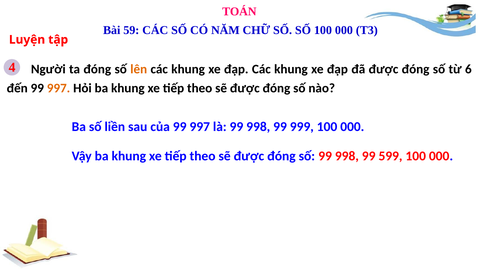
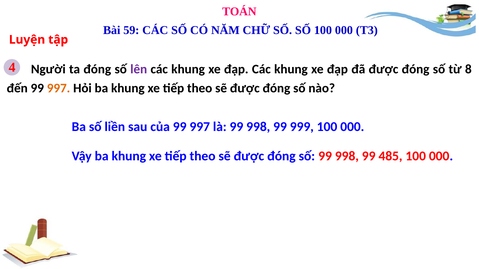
lên colour: orange -> purple (139, 69)
6: 6 -> 8 (468, 69)
599: 599 -> 485 (390, 156)
